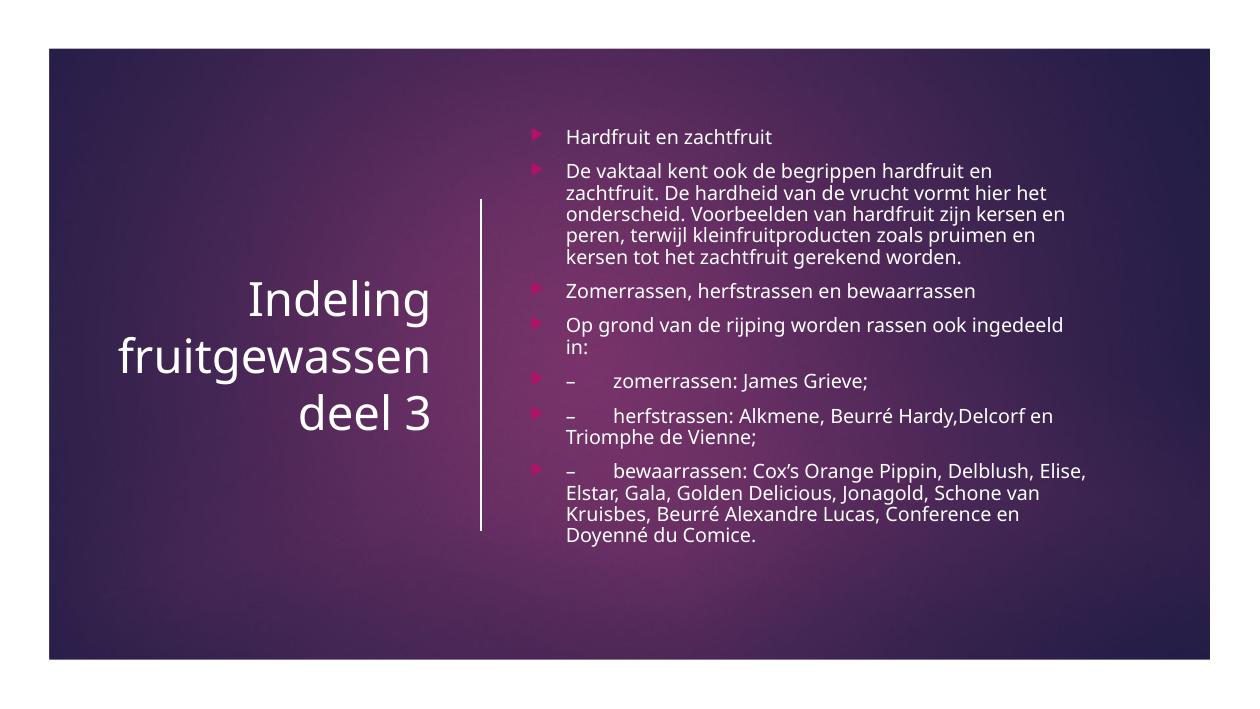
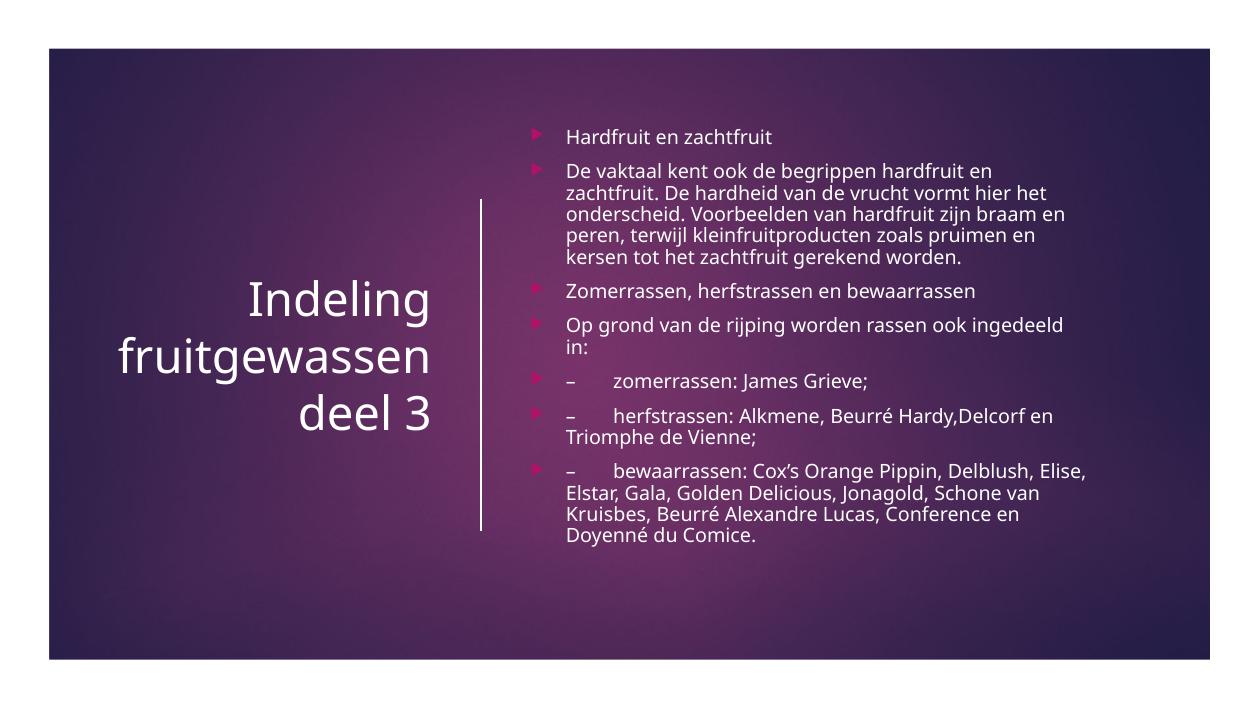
zijn kersen: kersen -> braam (1007, 215)
